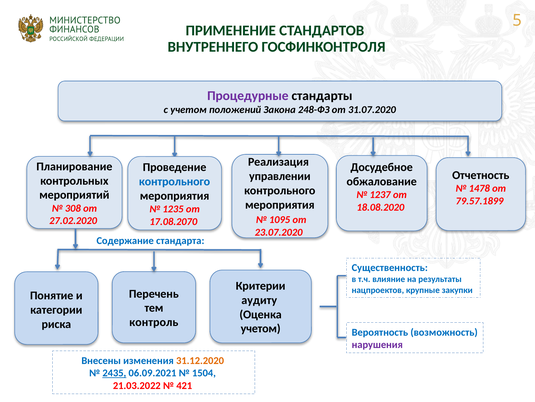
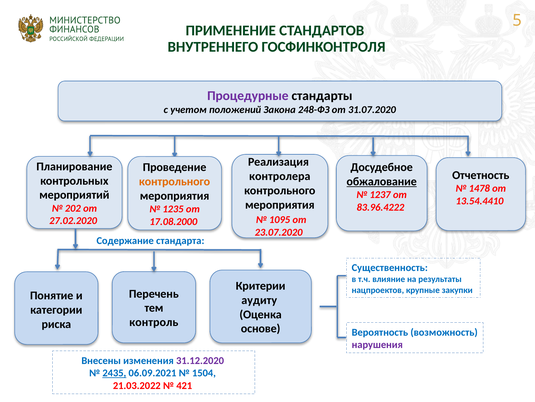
управлении: управлении -> контролера (280, 176)
контрольного colour: blue -> orange (175, 181)
обжалование underline: none -> present (382, 181)
79.57.1899: 79.57.1899 -> 13.54.4410 (480, 201)
18.08.2020: 18.08.2020 -> 83.96.4222 (380, 207)
308: 308 -> 202 (73, 208)
17.08.2070: 17.08.2070 -> 17.08.2000 (173, 221)
учетом: учетом -> основе (261, 328)
31.12.2020 colour: orange -> purple (200, 360)
